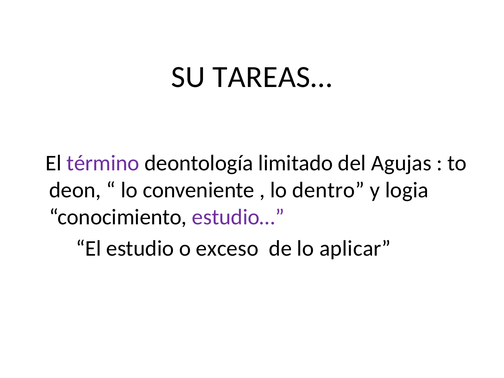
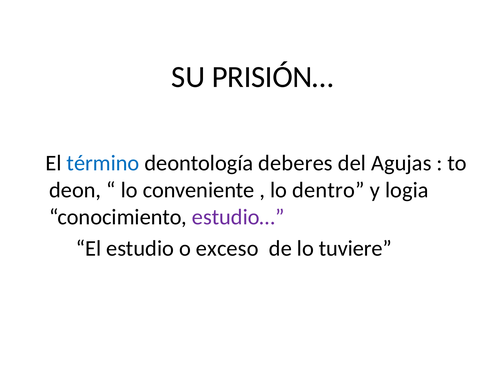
TAREAS…: TAREAS… -> PRISIÓN… (273, 77)
término colour: purple -> blue (103, 163)
limitado: limitado -> deberes (296, 163)
aplicar: aplicar -> tuviere (355, 248)
